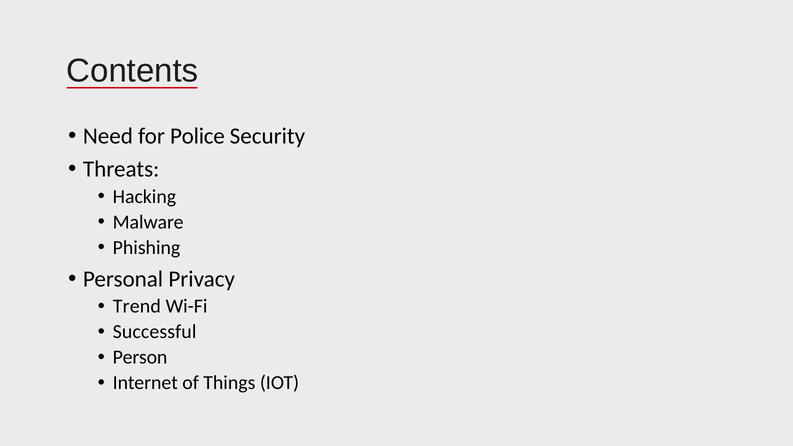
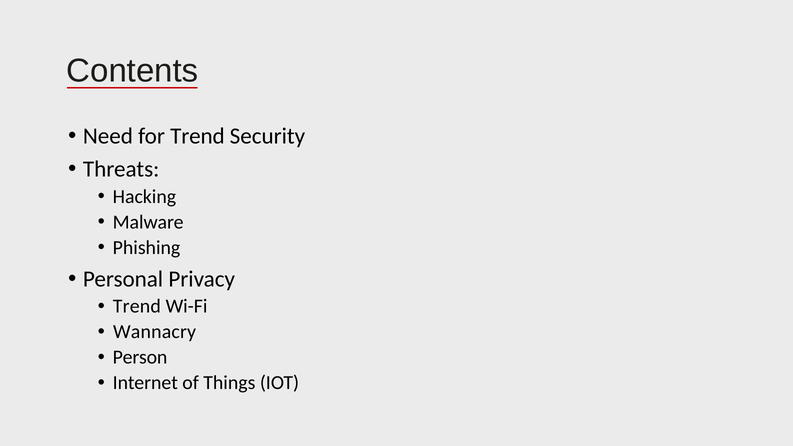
for Police: Police -> Trend (197, 136)
Successful: Successful -> Wannacry (155, 332)
